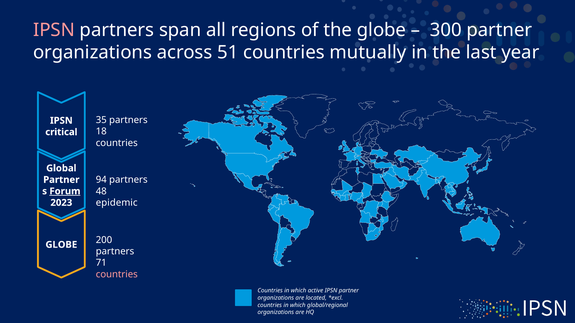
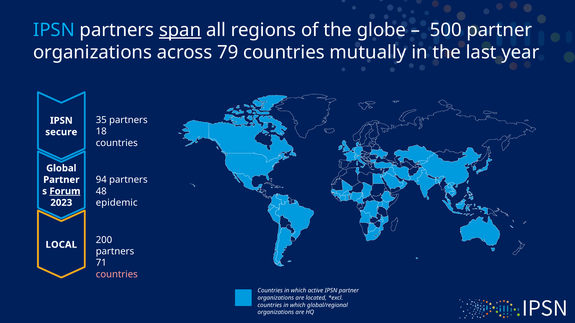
IPSN colour: pink -> light blue (54, 30)
span underline: none -> present (180, 30)
300: 300 -> 500 (446, 30)
51: 51 -> 79 (228, 52)
critical: critical -> secure (61, 132)
GLOBE: GLOBE -> LOCAL (61, 245)
